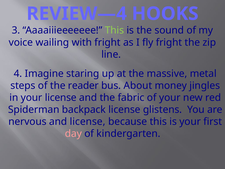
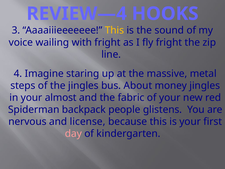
This colour: light green -> yellow (114, 30)
the reader: reader -> jingles (83, 85)
your license: license -> almost (61, 97)
backpack license: license -> people (124, 109)
